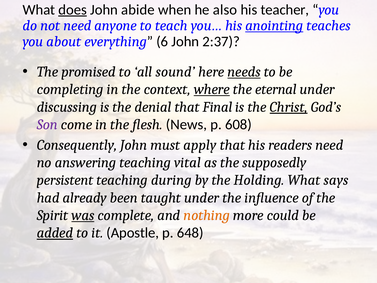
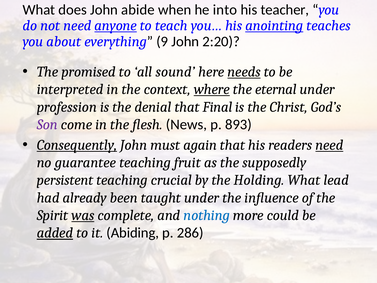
does underline: present -> none (73, 10)
also: also -> into (225, 10)
anyone underline: none -> present (116, 26)
6: 6 -> 9 (162, 41)
2:37: 2:37 -> 2:20 (221, 41)
completing: completing -> interpreted (70, 89)
discussing: discussing -> profession (67, 107)
Christ underline: present -> none (289, 107)
608: 608 -> 893 (238, 124)
Consequently underline: none -> present (77, 145)
apply: apply -> again (200, 145)
need underline: none -> present (329, 145)
answering: answering -> guarantee (85, 162)
vital: vital -> fruit (187, 162)
during: during -> crucial (171, 180)
says: says -> lead (336, 180)
nothing colour: orange -> blue (207, 215)
Apostle: Apostle -> Abiding (133, 233)
648: 648 -> 286 (190, 233)
